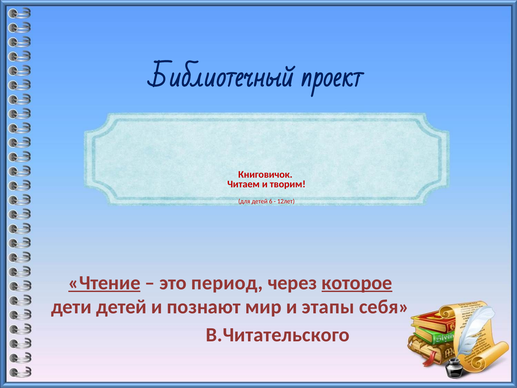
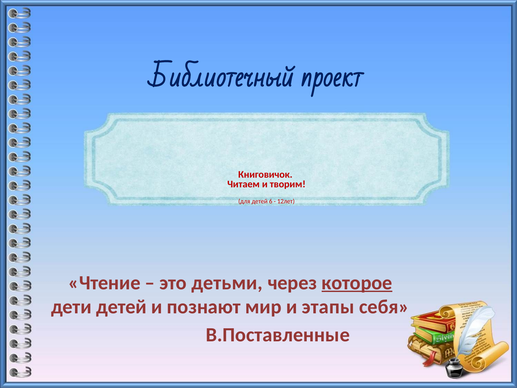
Чтение underline: present -> none (104, 283)
период: период -> детьми (227, 283)
В.Читательского: В.Читательского -> В.Поставленные (278, 335)
